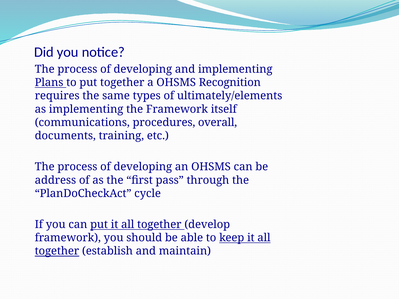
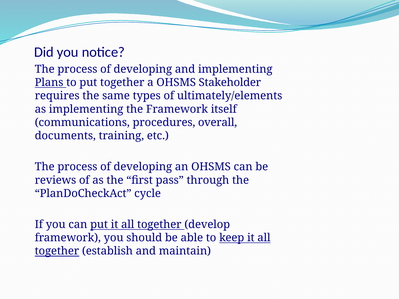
Recognition: Recognition -> Stakeholder (230, 83)
address: address -> reviews (55, 180)
